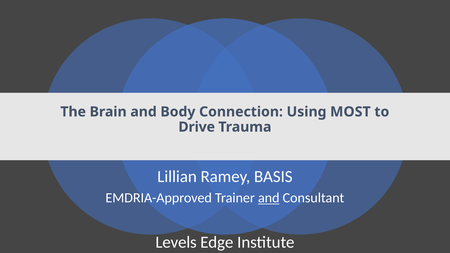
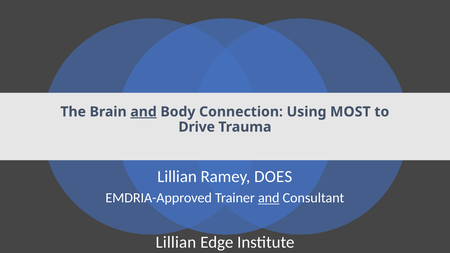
and underline: none -> present (144, 112)
BASIS: BASIS -> DOES (273, 177)
Levels: Levels -> Lillian (176, 242)
